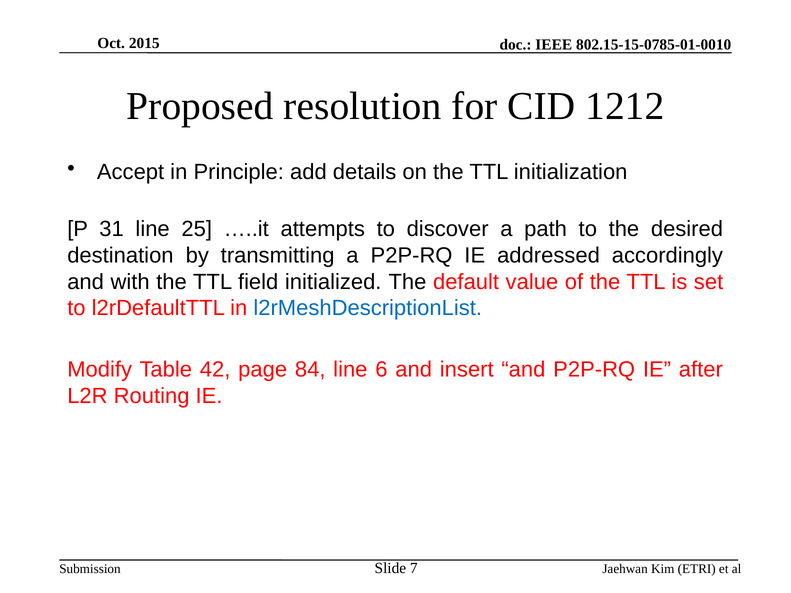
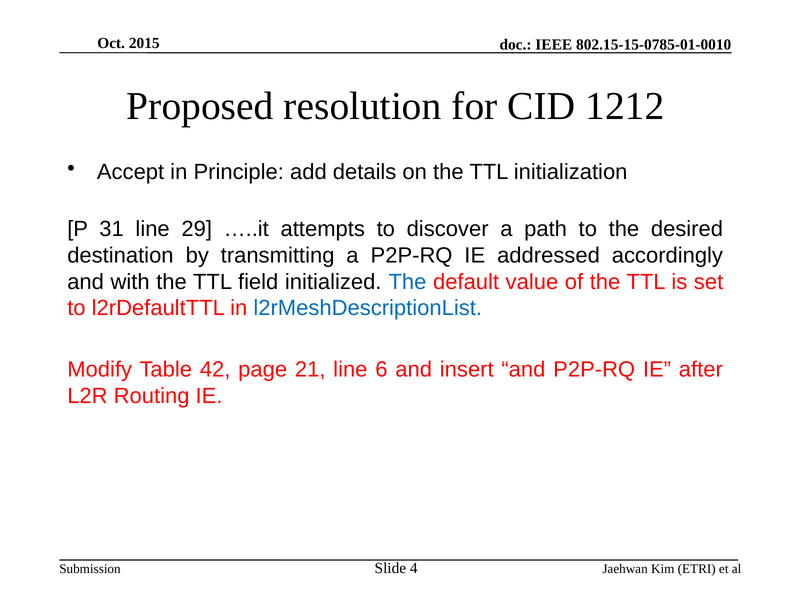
25: 25 -> 29 (197, 229)
The colour: black -> blue (407, 282)
84: 84 -> 21 (310, 370)
7: 7 -> 4 (414, 569)
